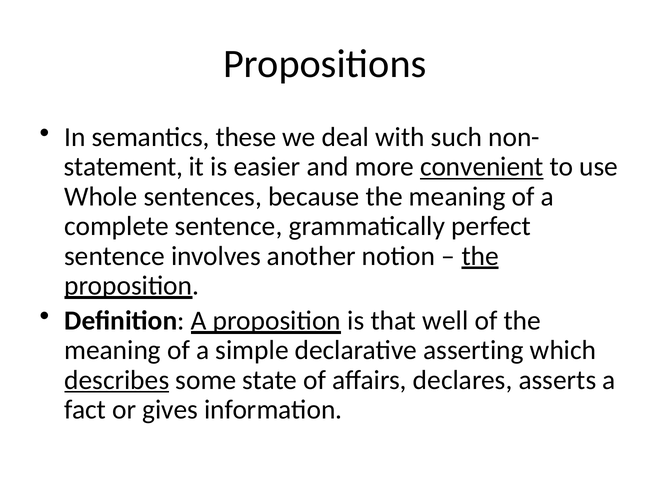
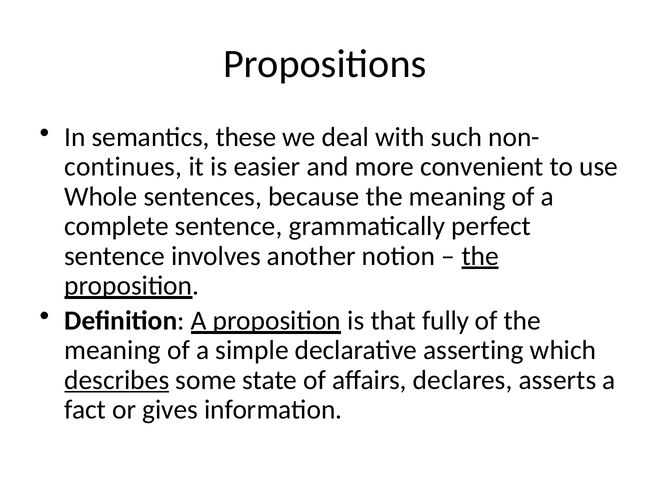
statement: statement -> continues (123, 167)
convenient underline: present -> none (482, 167)
well: well -> fully (446, 320)
